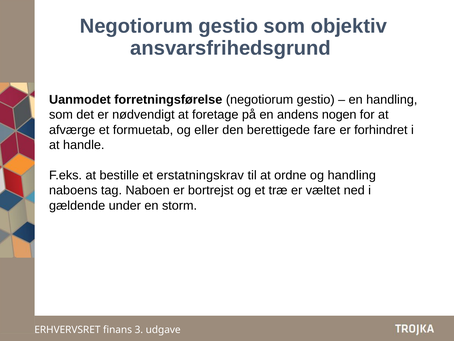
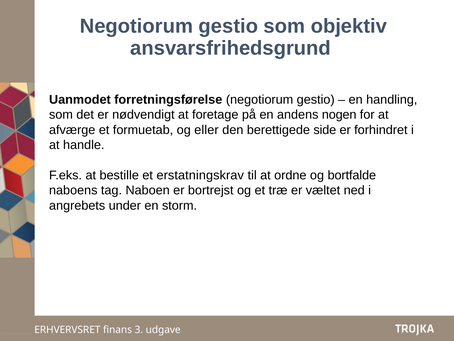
fare: fare -> side (325, 130)
og handling: handling -> bortfalde (352, 175)
gældende: gældende -> angrebets (77, 205)
